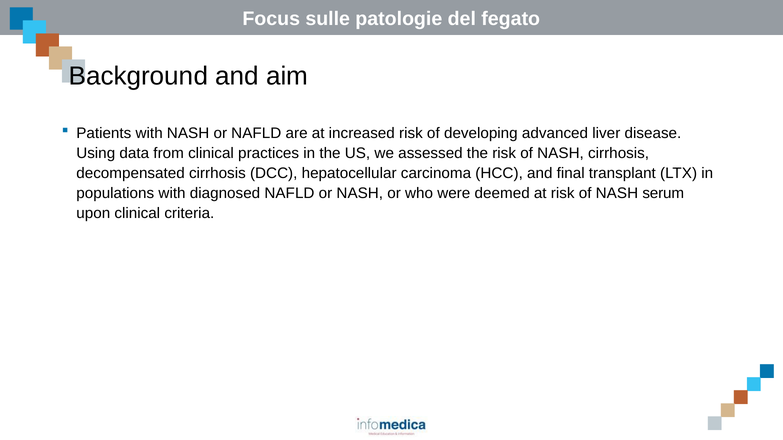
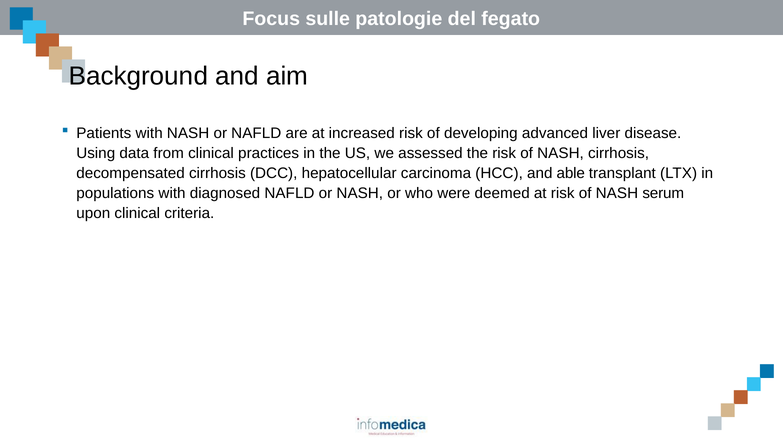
final: final -> able (571, 173)
